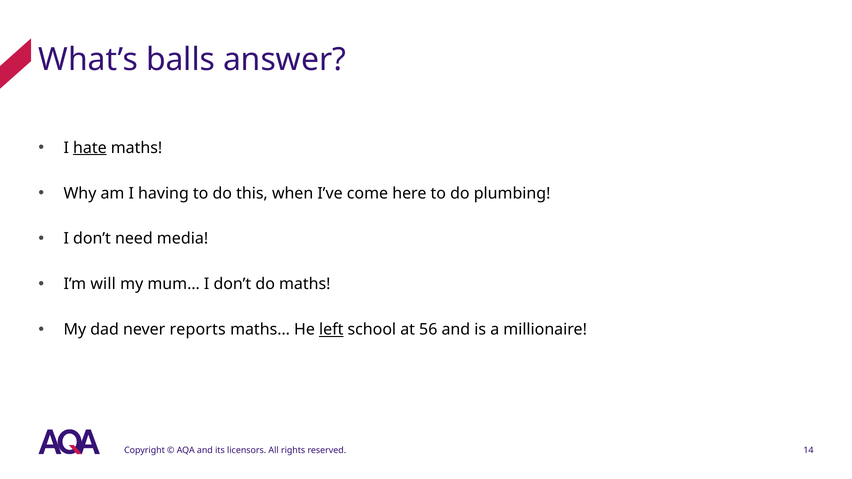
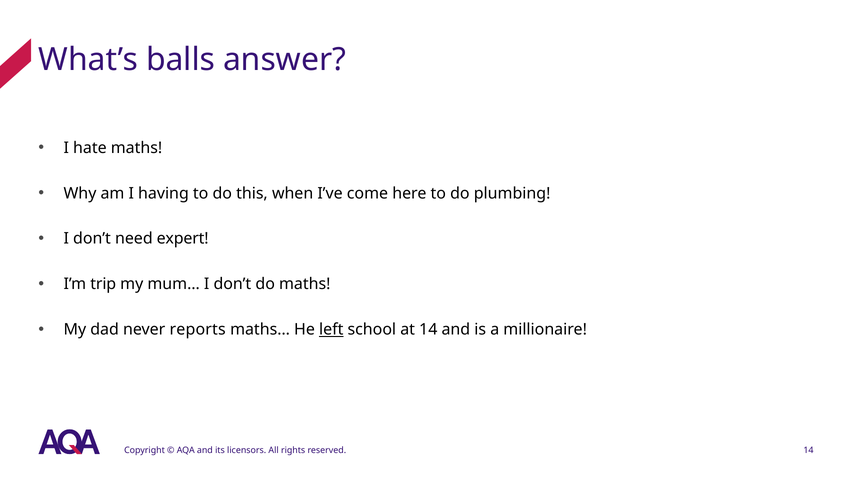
hate underline: present -> none (90, 148)
media: media -> expert (183, 239)
will: will -> trip (103, 284)
at 56: 56 -> 14 (428, 330)
